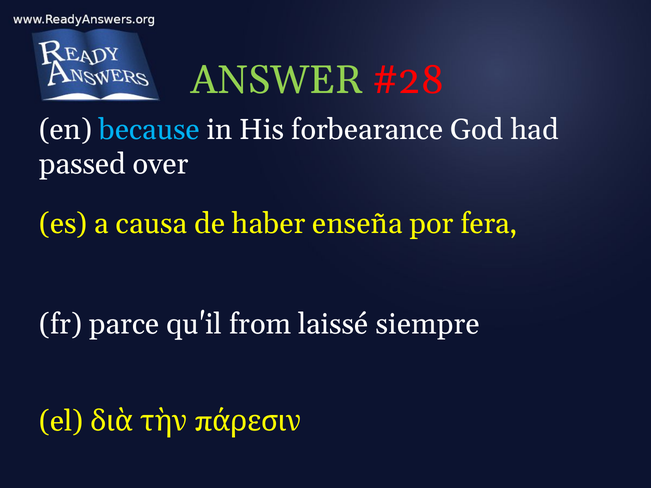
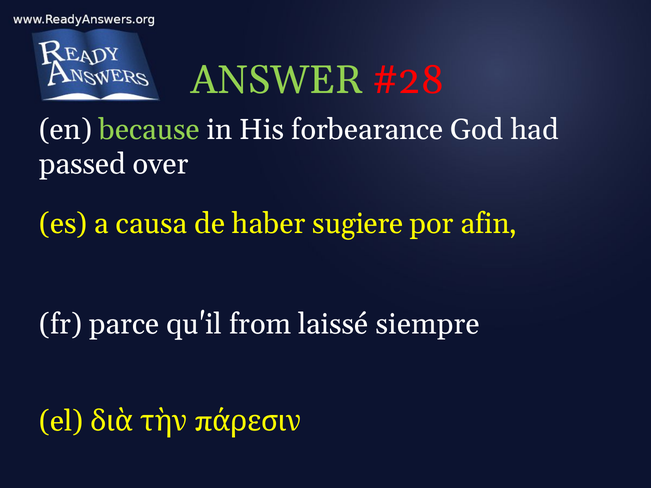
because colour: light blue -> light green (149, 130)
enseña: enseña -> sugiere (358, 224)
fera: fera -> afin (489, 224)
